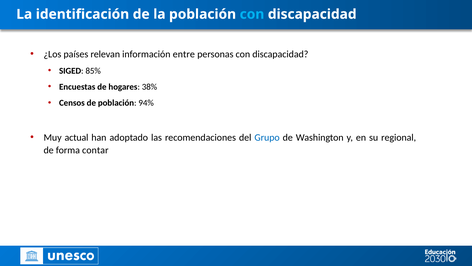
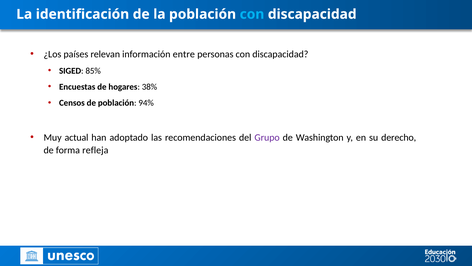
Grupo colour: blue -> purple (267, 137)
regional: regional -> derecho (399, 137)
contar: contar -> refleja (95, 150)
